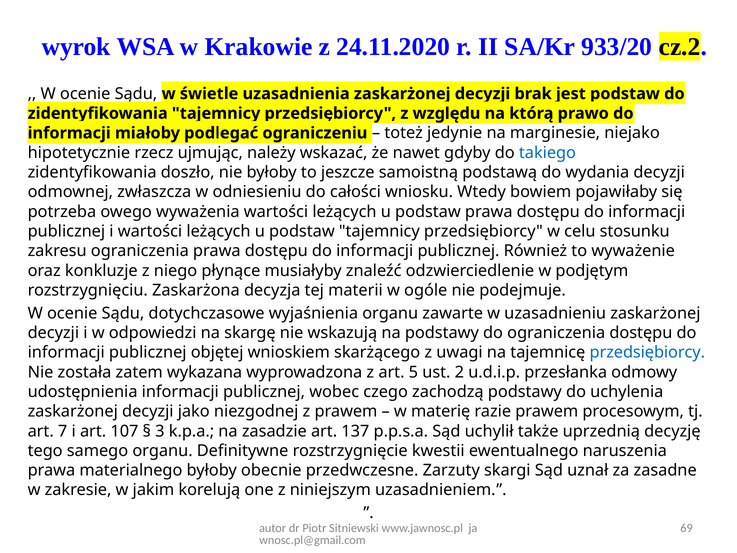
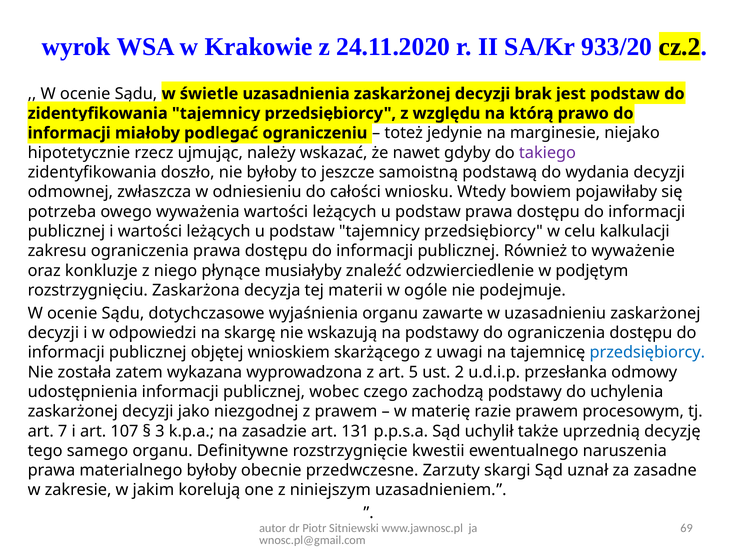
takiego colour: blue -> purple (548, 153)
stosunku: stosunku -> kalkulacji (635, 231)
137: 137 -> 131 (355, 431)
